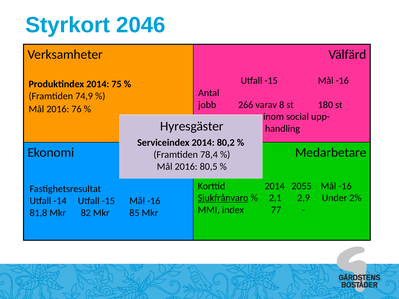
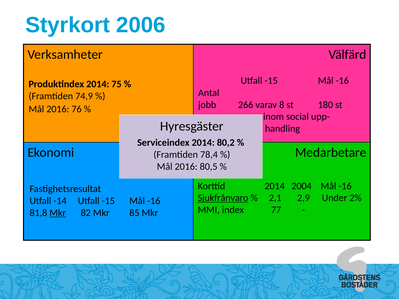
2046: 2046 -> 2006 (141, 25)
2055: 2055 -> 2004 (302, 186)
Mkr underline: none -> present (58, 213)
